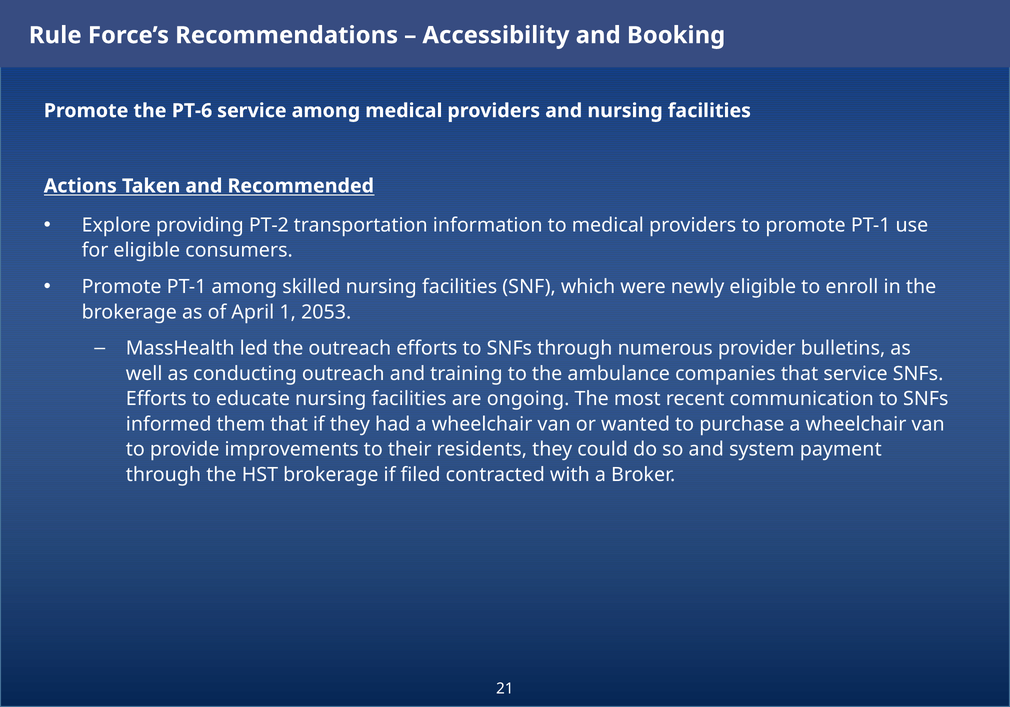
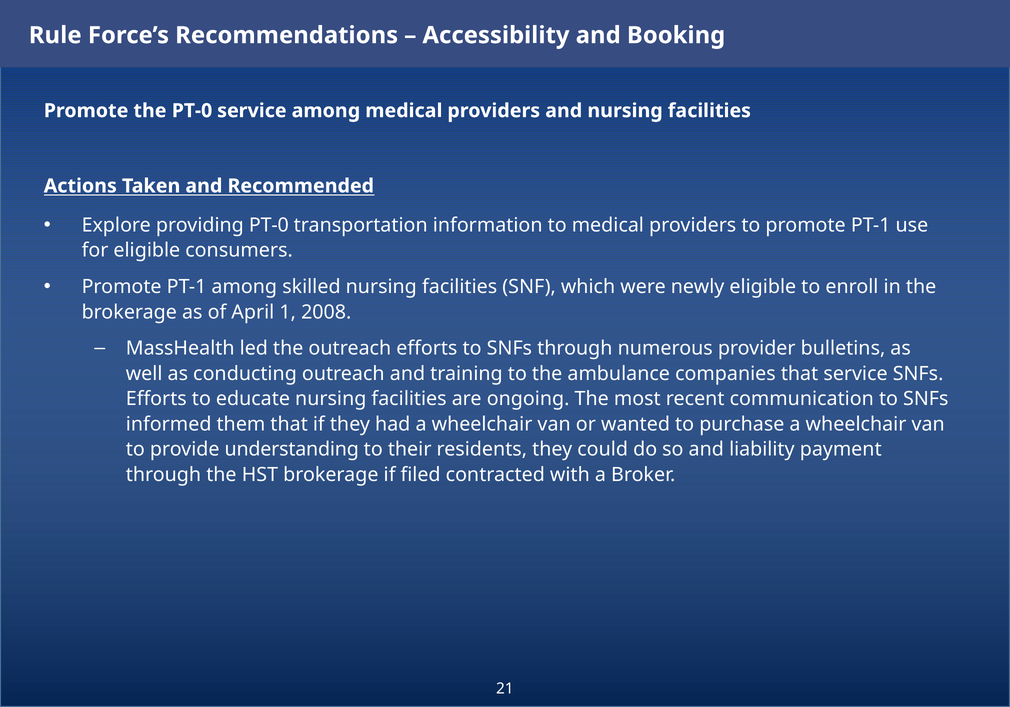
the PT-6: PT-6 -> PT-0 (192, 111)
providing PT-2: PT-2 -> PT-0 (269, 225)
2053: 2053 -> 2008 (326, 312)
improvements: improvements -> understanding (292, 449)
system: system -> liability (762, 449)
